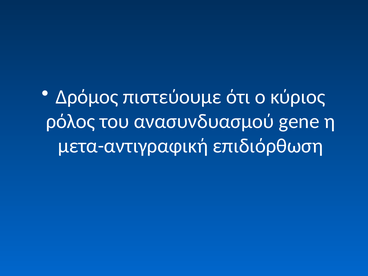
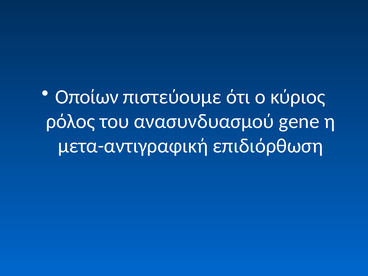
Δρόμος: Δρόμος -> Οποίων (87, 97)
